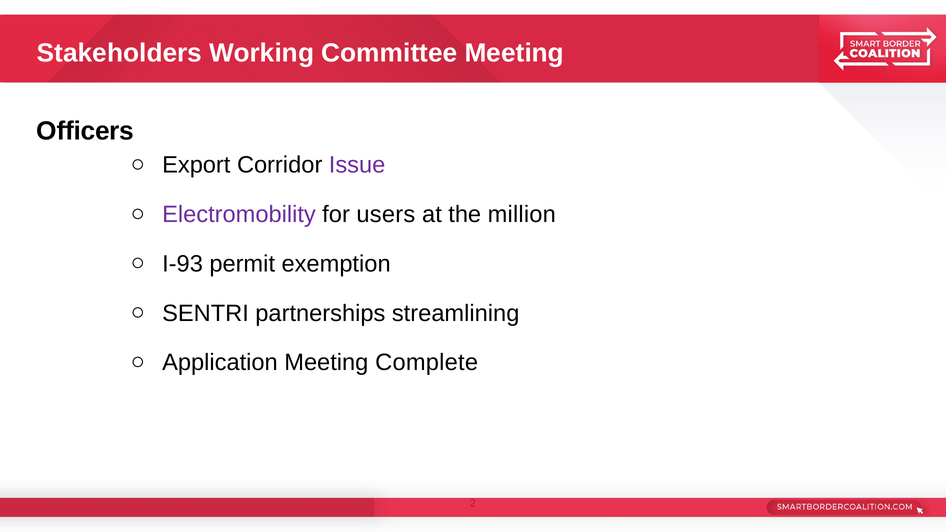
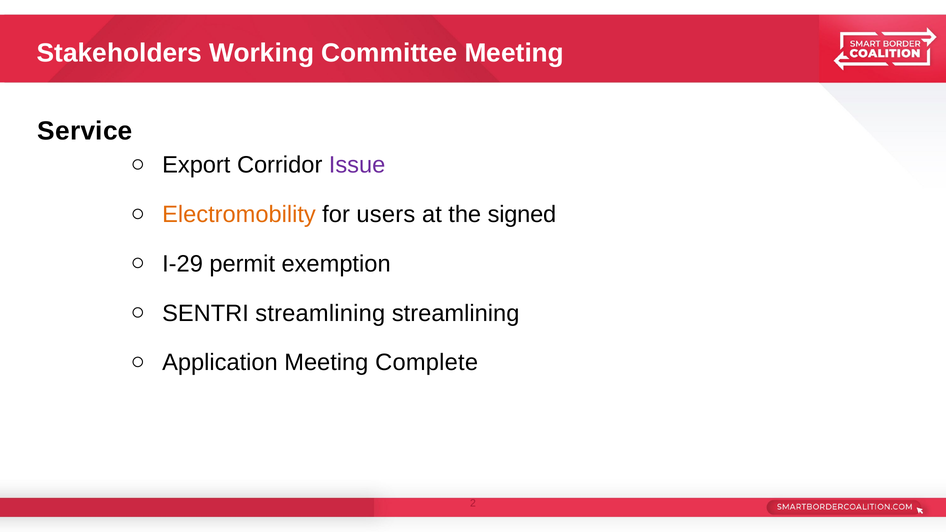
Officers: Officers -> Service (85, 131)
Electromobility colour: purple -> orange (239, 215)
million: million -> signed (522, 215)
I-93: I-93 -> I-29 (183, 264)
SENTRI partnerships: partnerships -> streamlining (320, 313)
